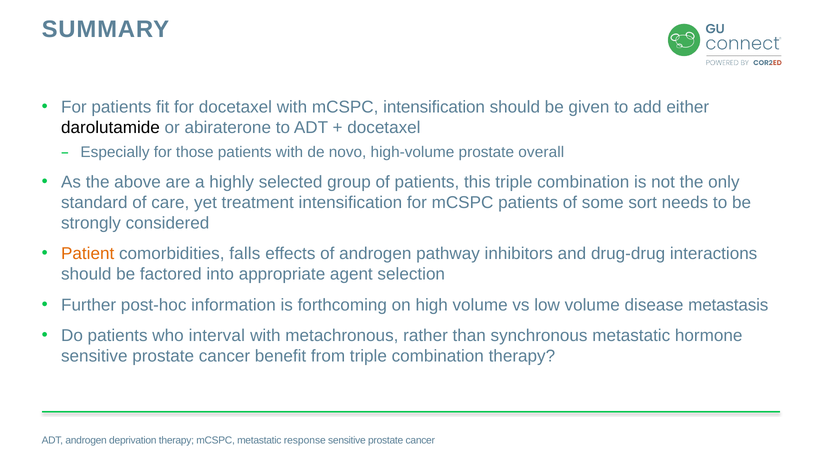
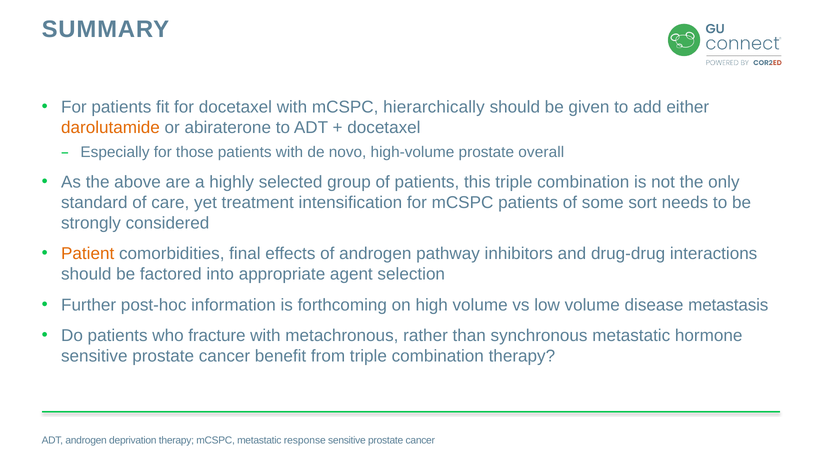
mCSPC intensification: intensification -> hierarchically (434, 107)
darolutamide colour: black -> orange (110, 128)
falls: falls -> final (245, 254)
interval: interval -> fracture (217, 336)
